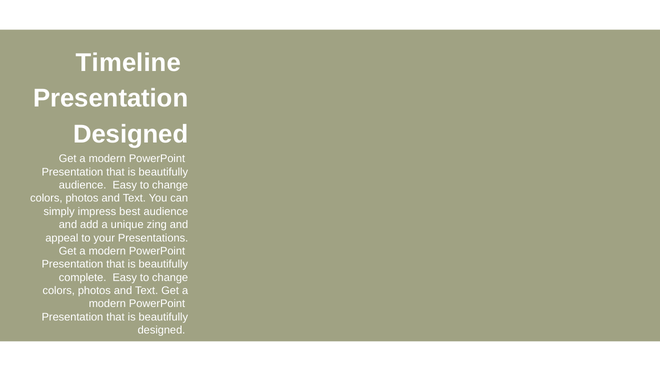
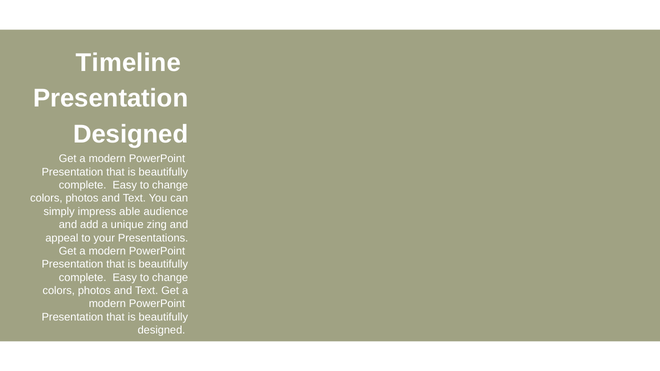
audience: audience -> complete (83, 185)
best: best -> able (130, 212)
